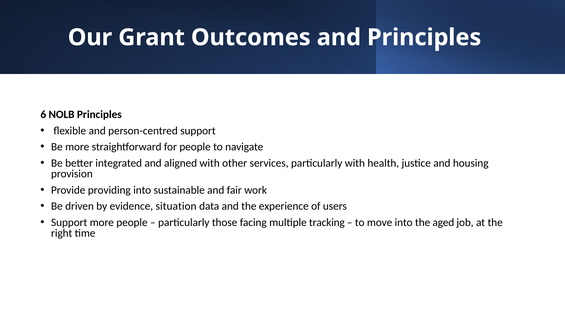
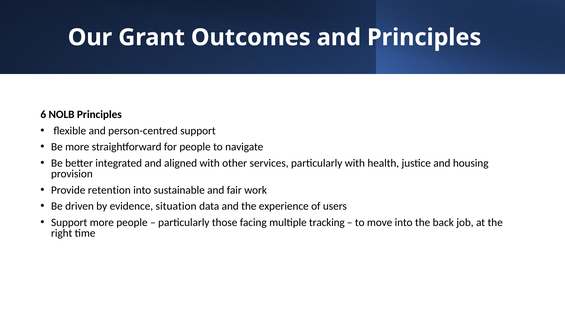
providing: providing -> retention (109, 190)
aged: aged -> back (443, 222)
